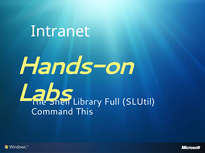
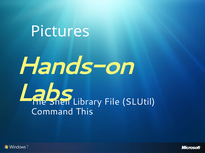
Intranet: Intranet -> Pictures (60, 32)
Full: Full -> File (112, 102)
